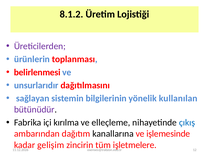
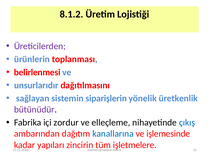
bilgilerinin: bilgilerinin -> siparişlerin (106, 98)
kullanılan: kullanılan -> üretkenlik (178, 98)
kırılma: kırılma -> zordur (66, 122)
kanallarına colour: black -> blue (113, 134)
gelişim: gelişim -> yapıları (51, 145)
